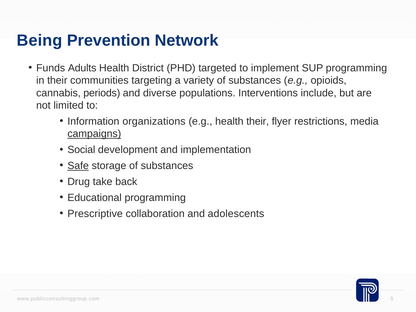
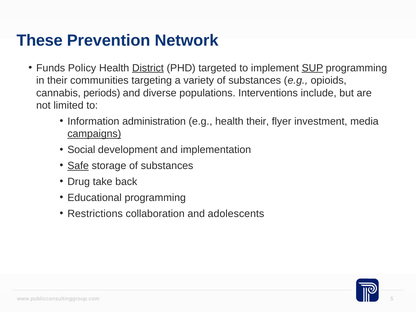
Being: Being -> These (40, 40)
Adults: Adults -> Policy (82, 68)
District underline: none -> present (148, 68)
SUP underline: none -> present (312, 68)
organizations: organizations -> administration (154, 121)
restrictions: restrictions -> investment (321, 121)
Prescriptive: Prescriptive -> Restrictions (95, 214)
